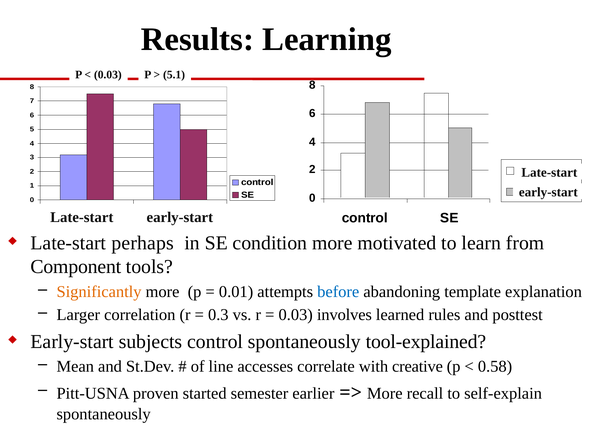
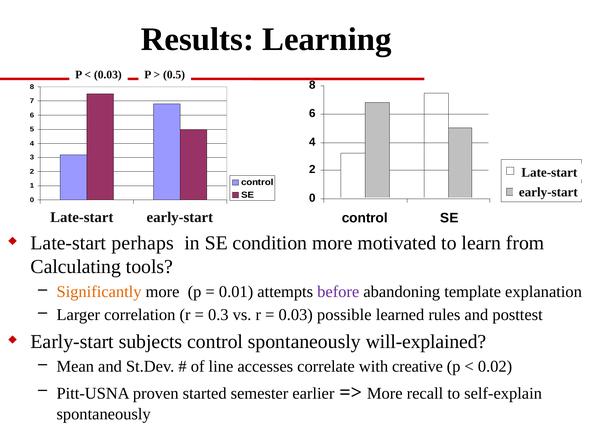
5.1: 5.1 -> 0.5 (174, 75)
Component: Component -> Calculating (76, 267)
before colour: blue -> purple (338, 292)
involves: involves -> possible (344, 315)
tool-explained: tool-explained -> will-explained (426, 342)
0.58: 0.58 -> 0.02 (495, 367)
